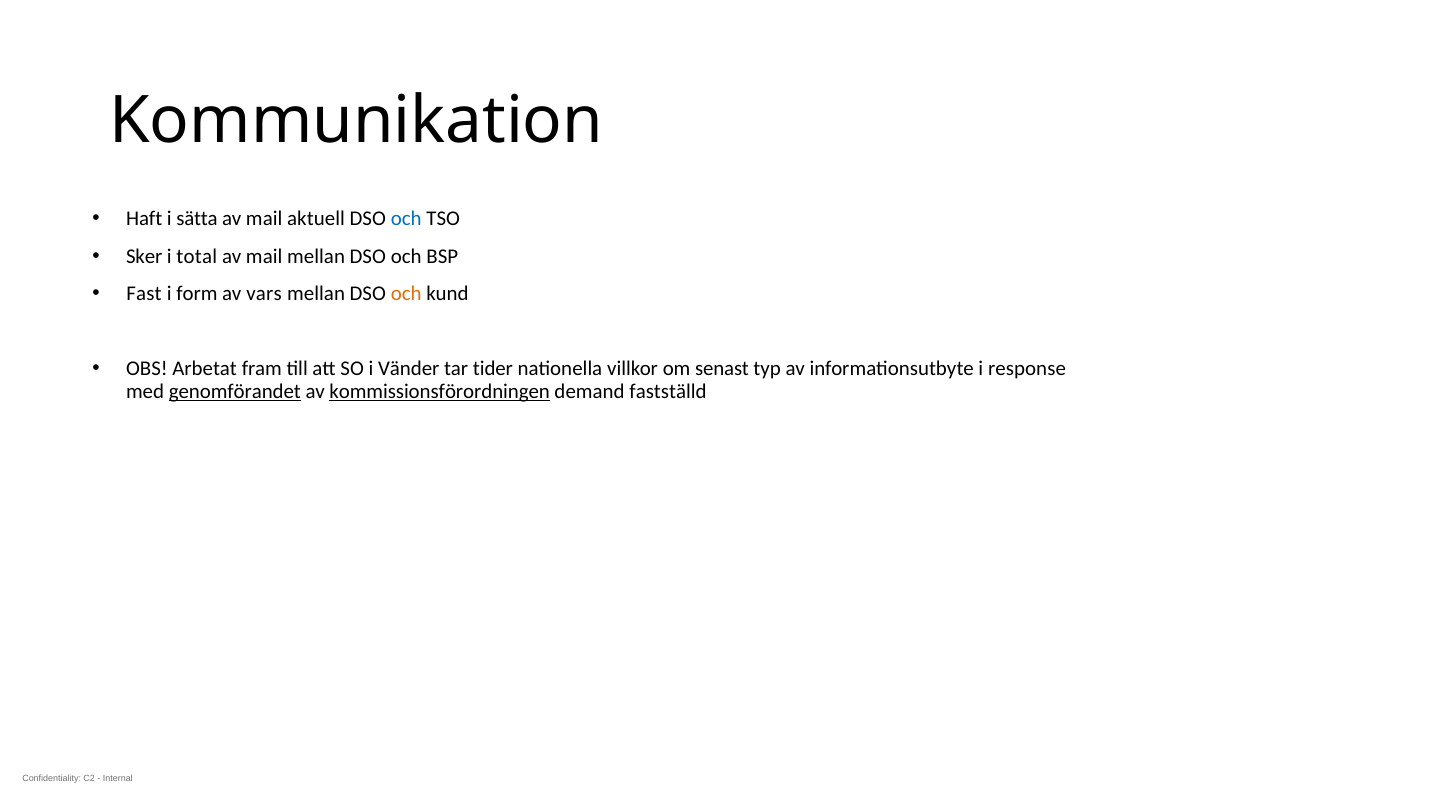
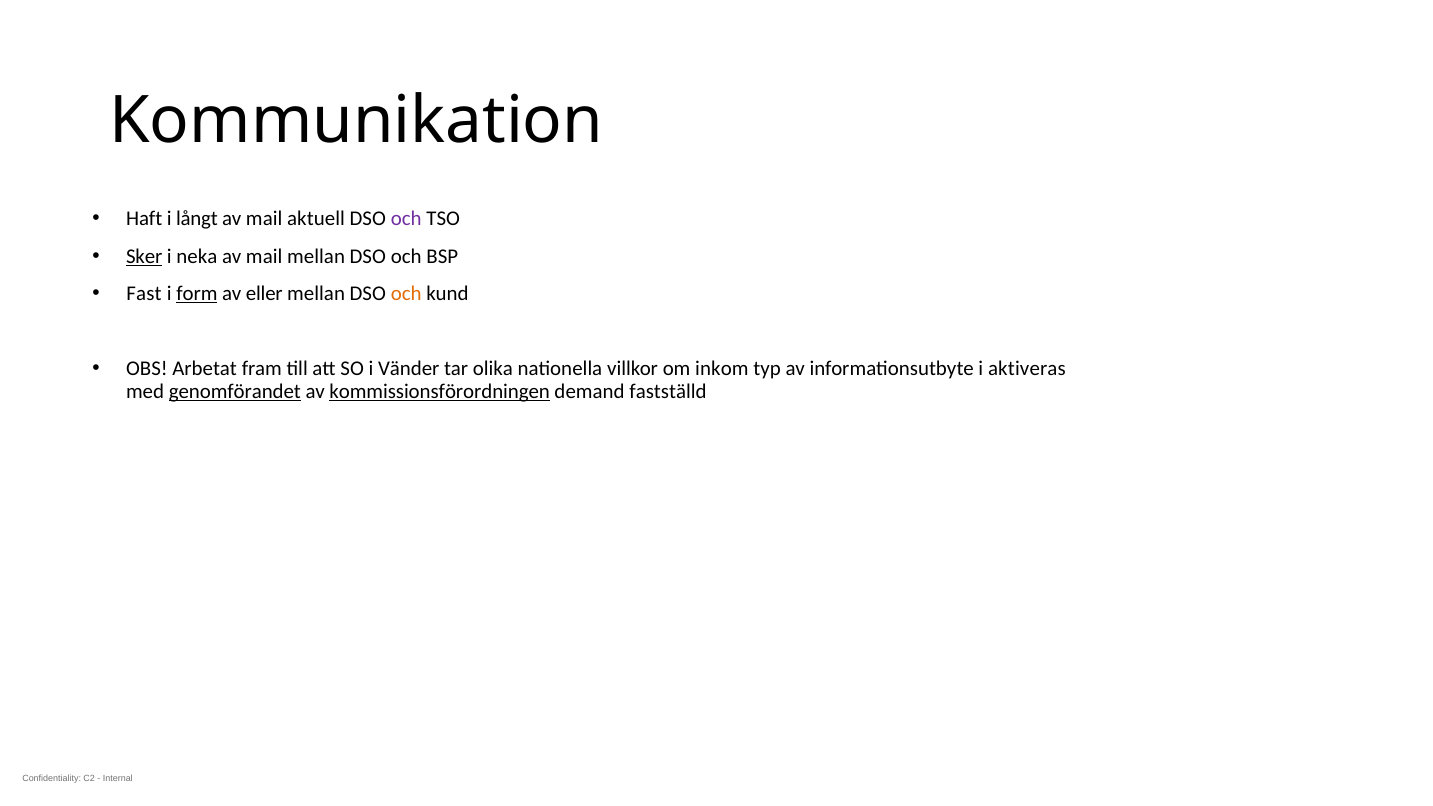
sätta: sätta -> långt (197, 219)
och colour: blue -> purple (406, 219)
Sker underline: none -> present (144, 256)
total: total -> neka (197, 256)
form underline: none -> present (197, 294)
vars: vars -> eller (264, 294)
tider: tider -> olika (493, 369)
senast: senast -> inkom (722, 369)
response: response -> aktiveras (1027, 369)
